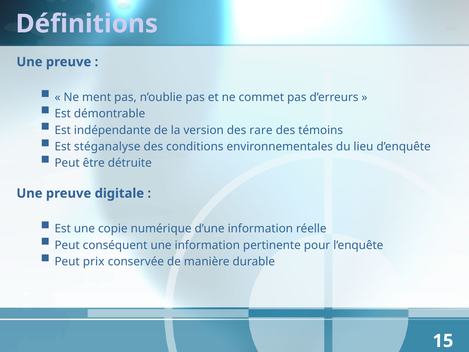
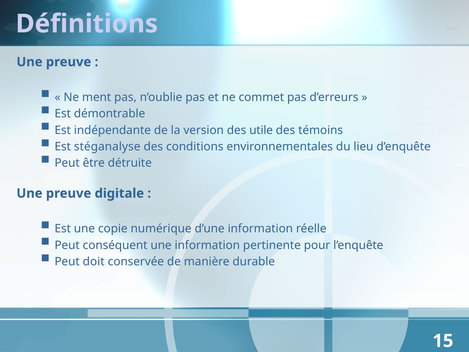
rare: rare -> utile (261, 130)
prix: prix -> doit (94, 261)
